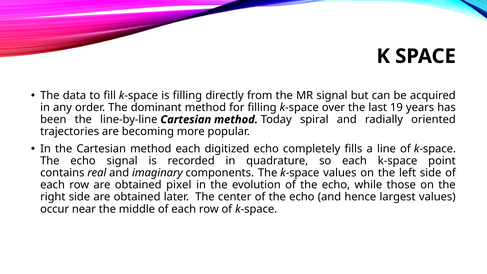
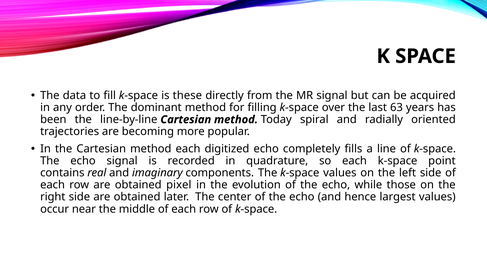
is filling: filling -> these (187, 95)
19: 19 -> 63 (396, 107)
